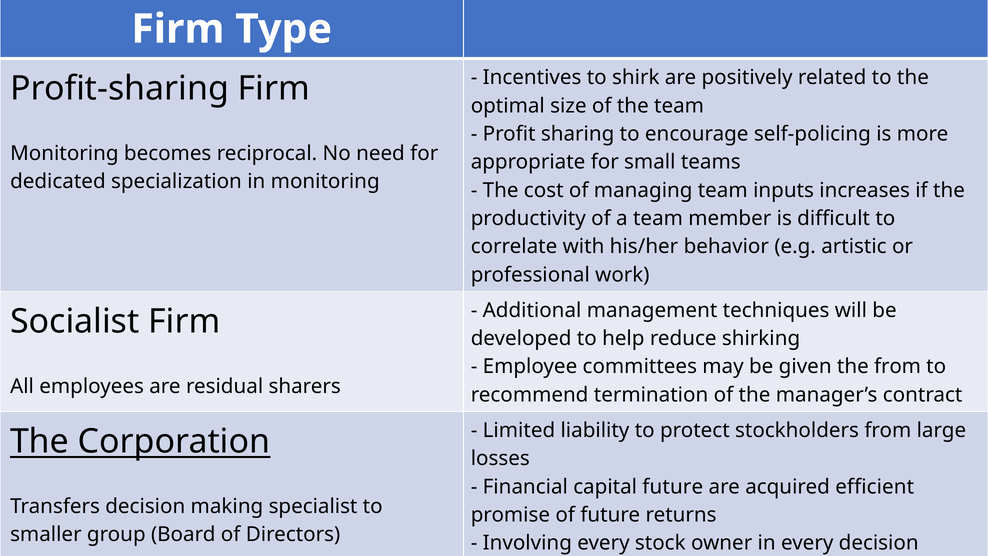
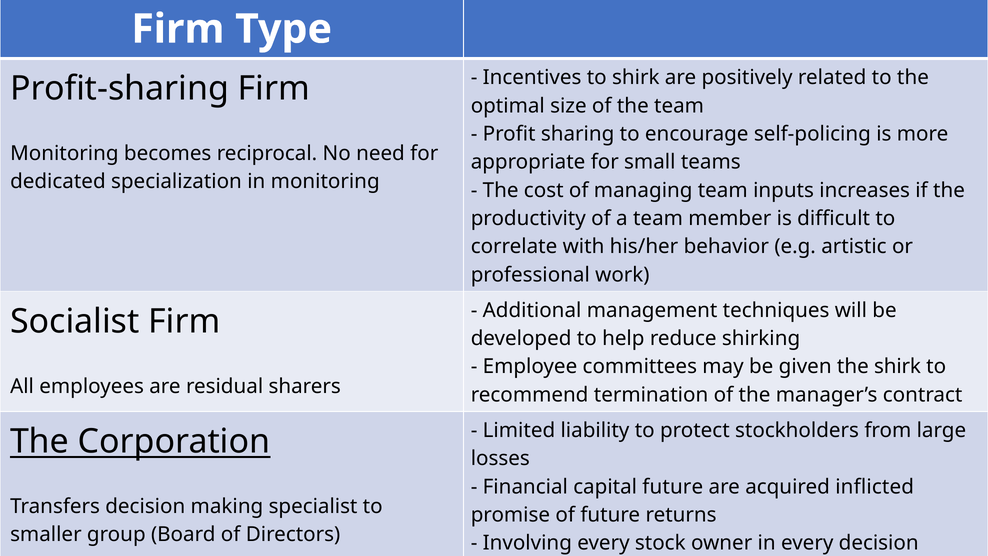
the from: from -> shirk (898, 366)
efficient: efficient -> inflicted (875, 487)
